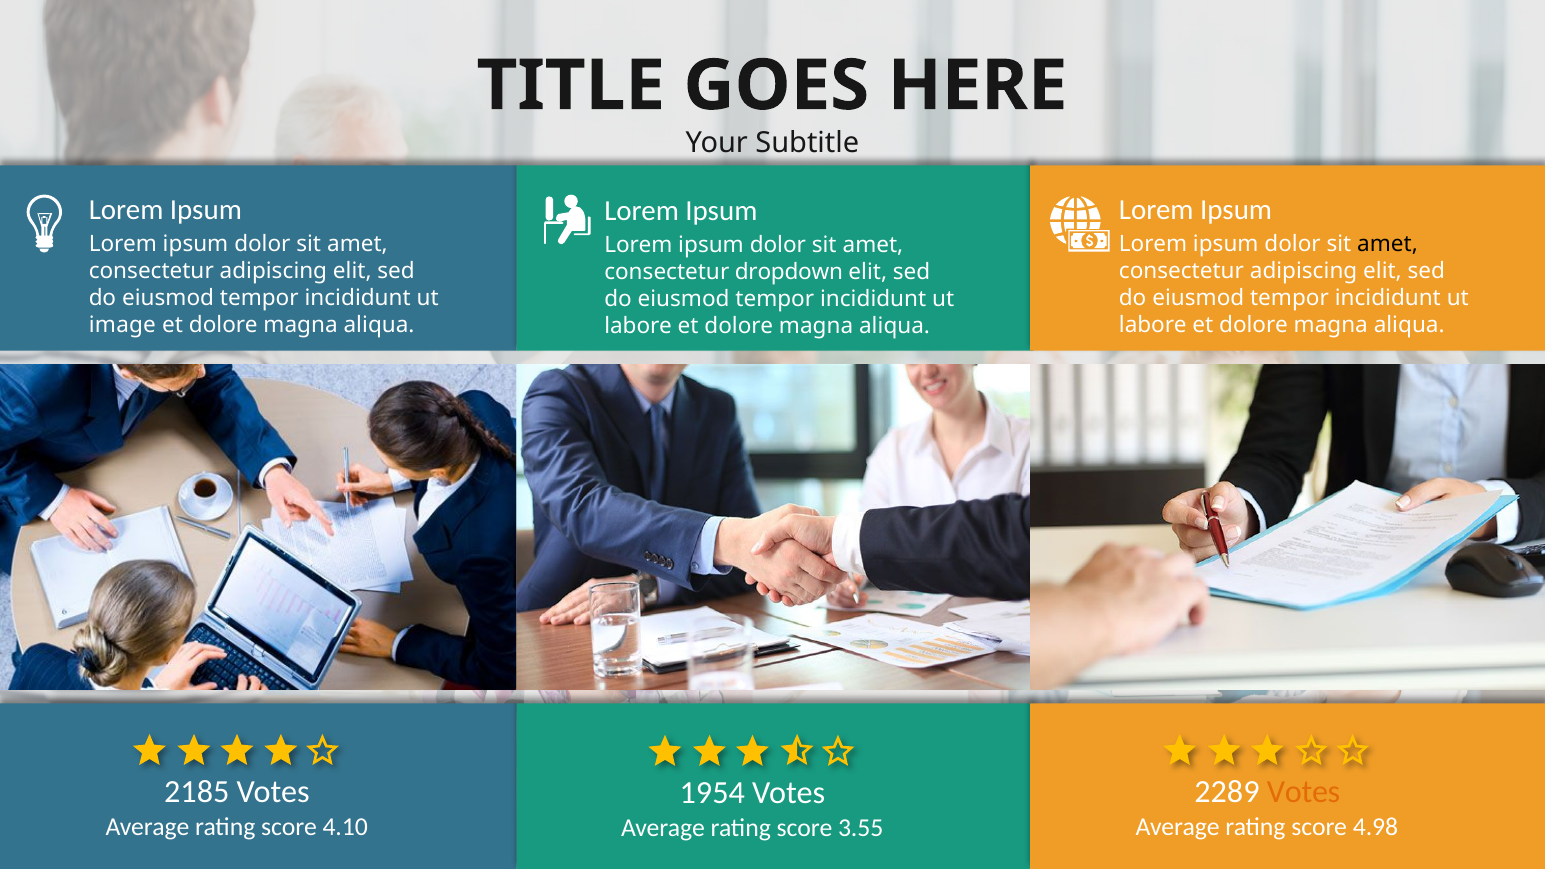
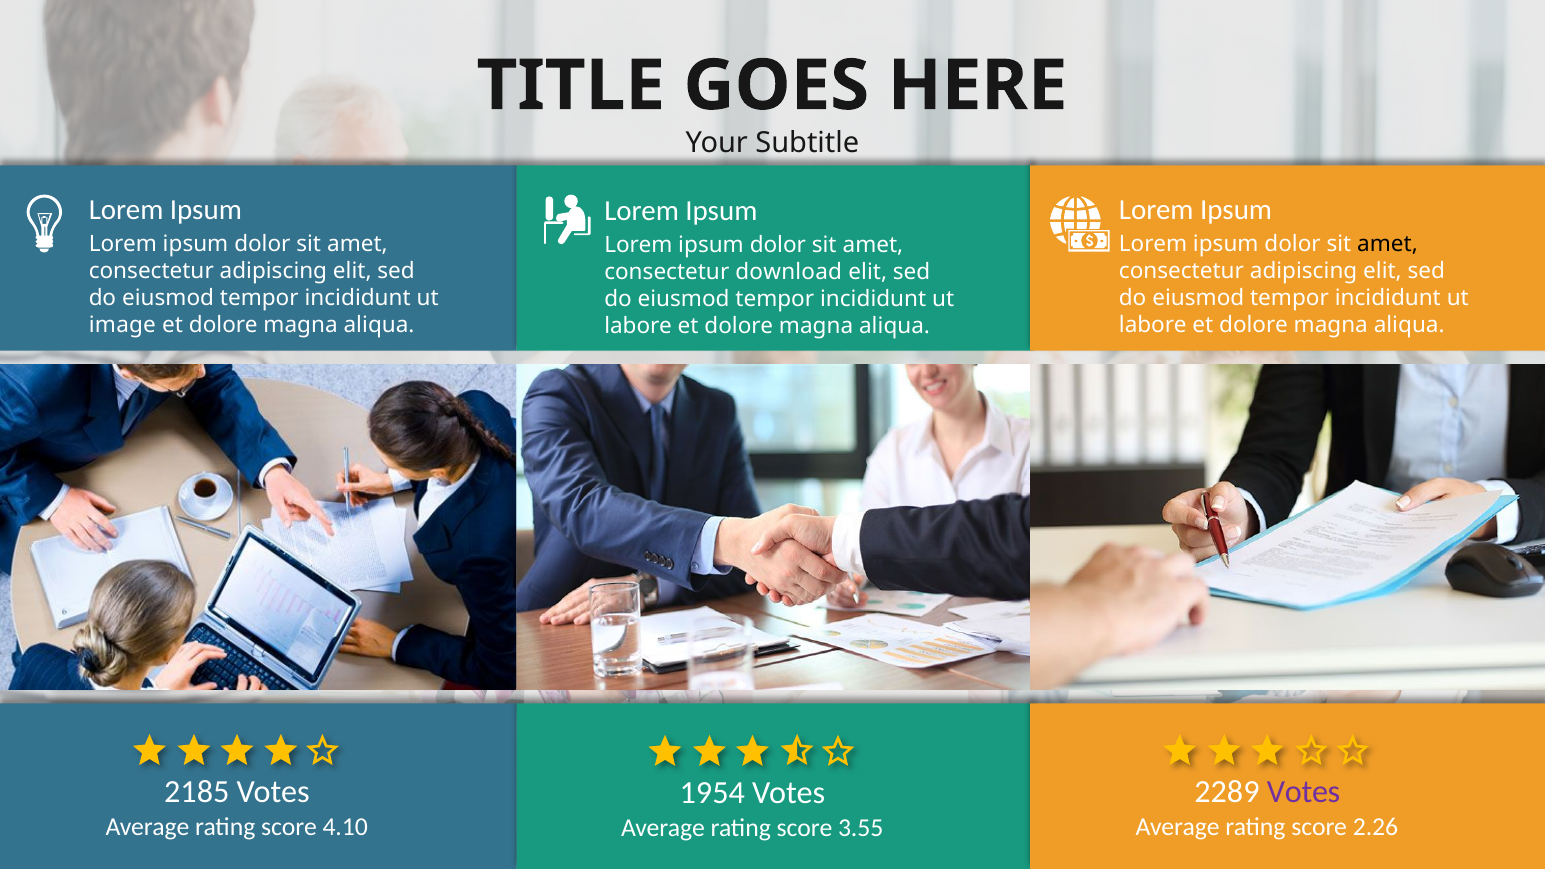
dropdown: dropdown -> download (789, 272)
Votes colour: orange -> purple (1304, 792)
4.98: 4.98 -> 2.26 (1376, 827)
